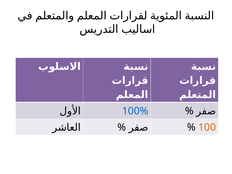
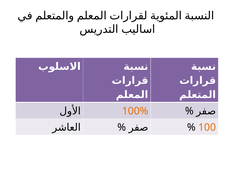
100% colour: blue -> orange (135, 111)
